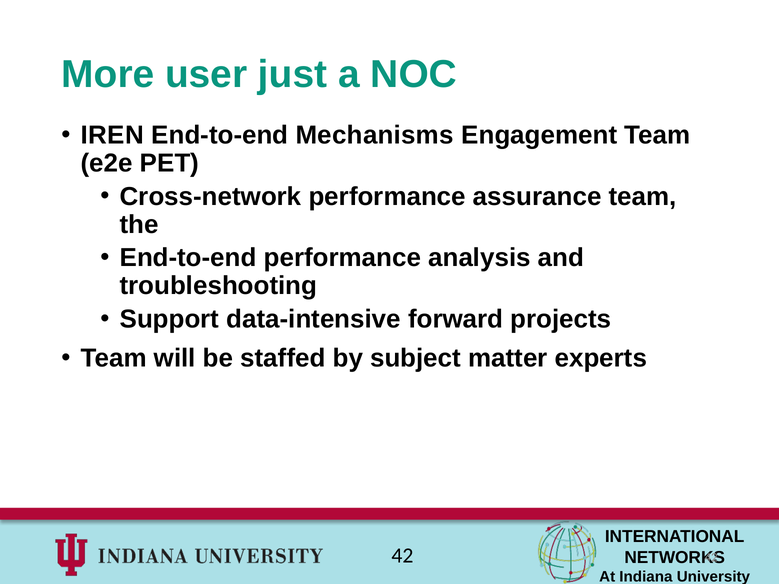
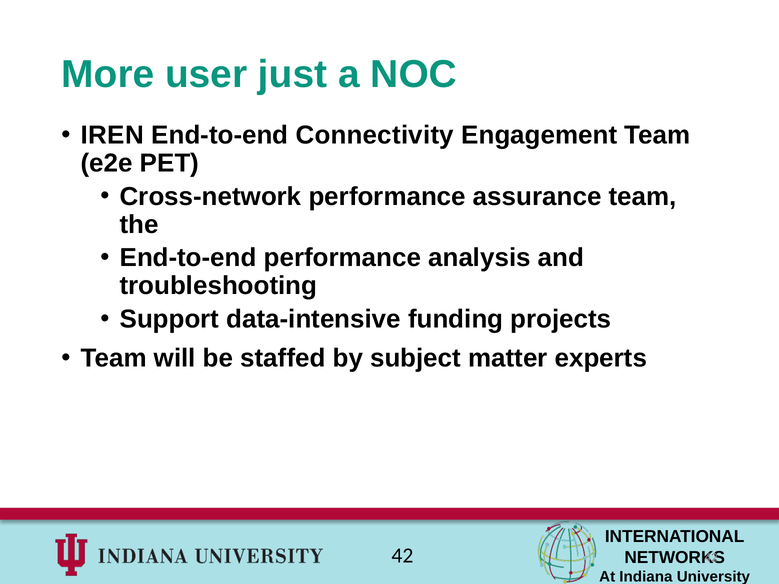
Mechanisms: Mechanisms -> Connectivity (375, 135)
forward: forward -> funding (456, 319)
